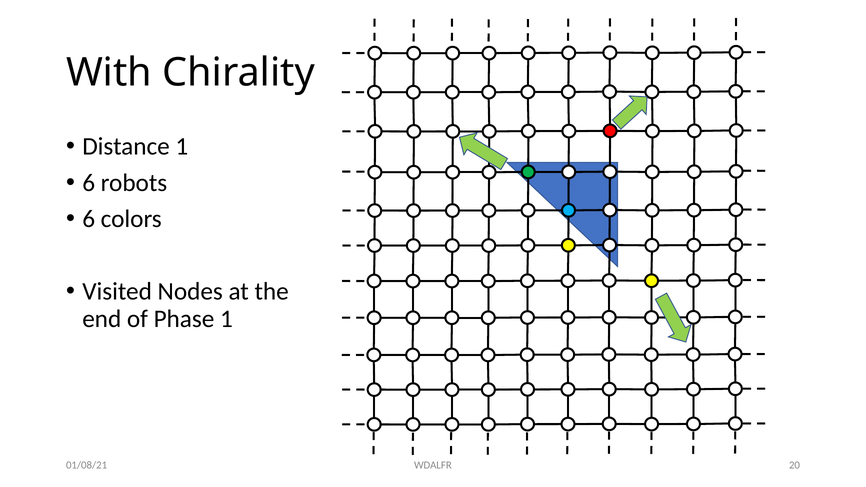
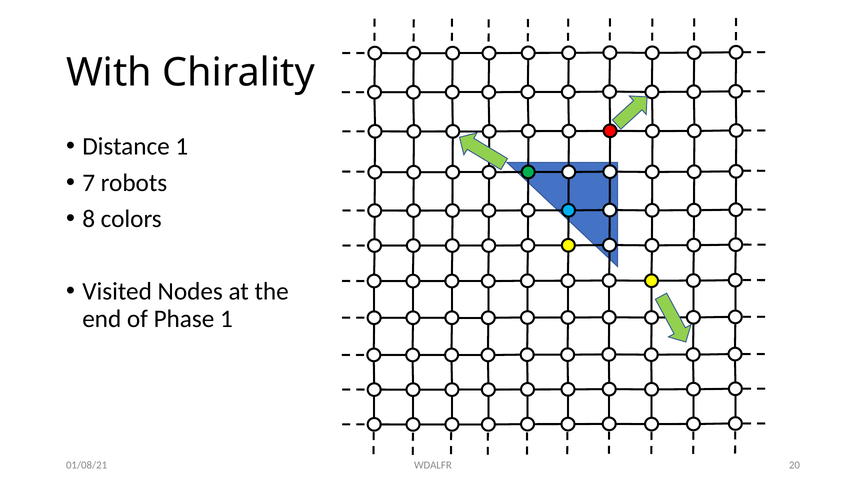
6: 6 -> 7 (89, 183)
6: 6 -> 8 (89, 219)
